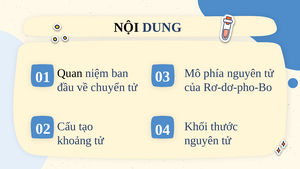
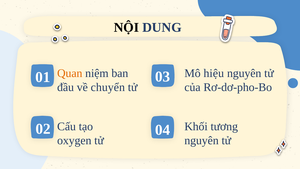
Quan colour: black -> orange (70, 73)
phía: phía -> hiệu (214, 73)
thước: thước -> tương (224, 126)
khoảng: khoảng -> oxygen (74, 140)
